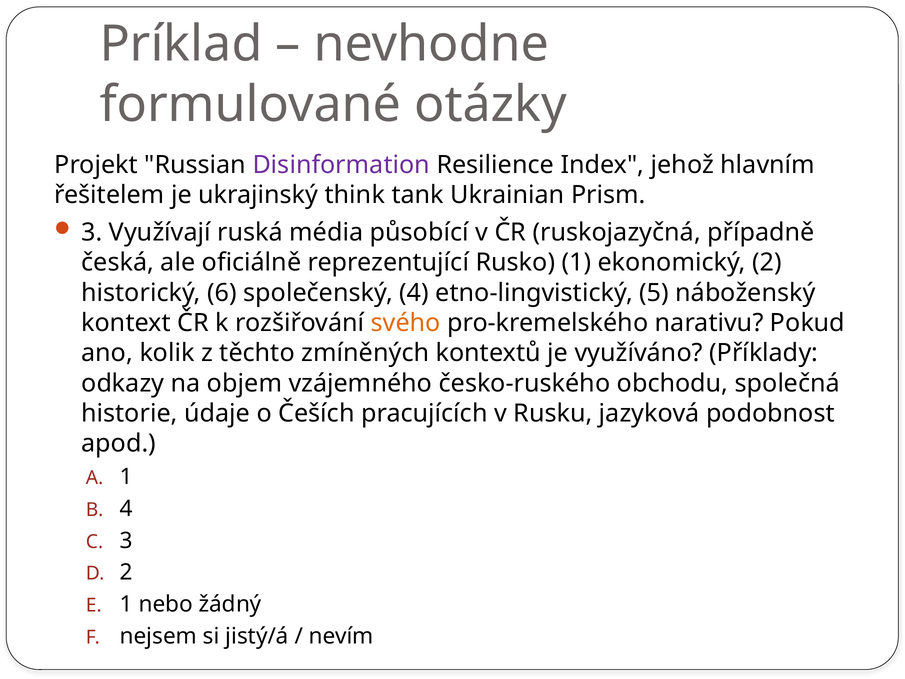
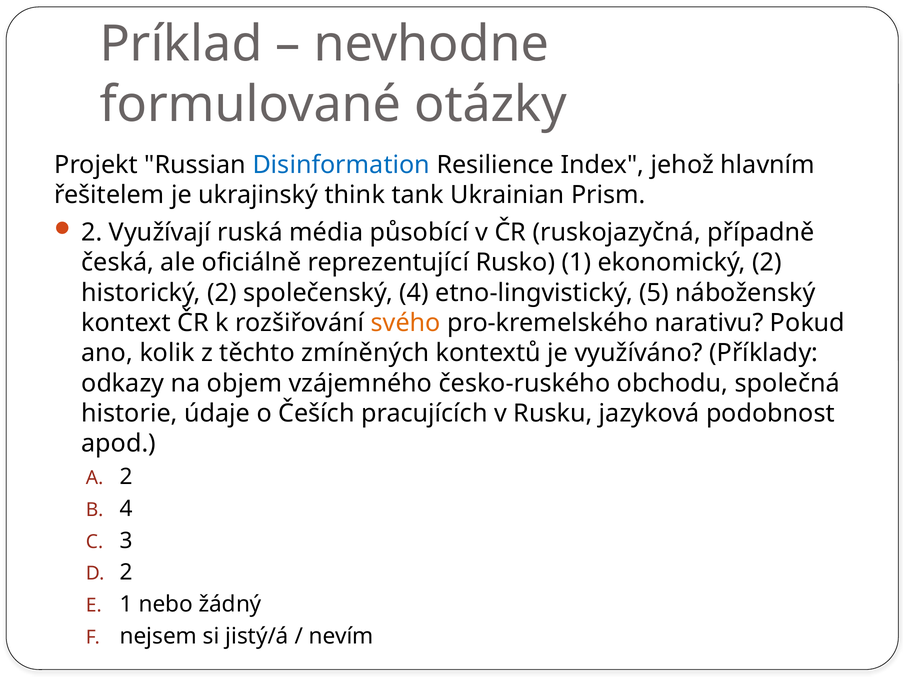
Disinformation colour: purple -> blue (341, 165)
3: 3 -> 2 (92, 232)
historický 6: 6 -> 2 (222, 293)
1: 1 -> 2 (126, 477)
